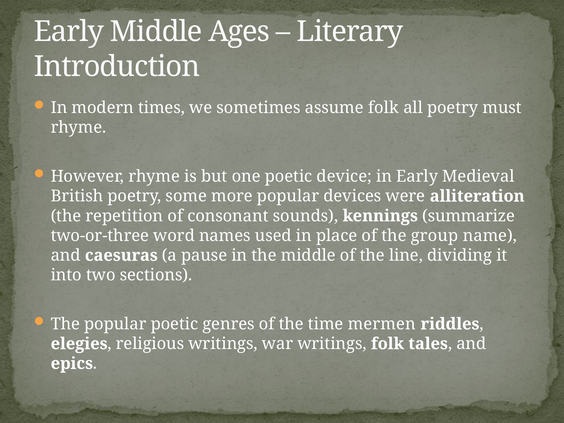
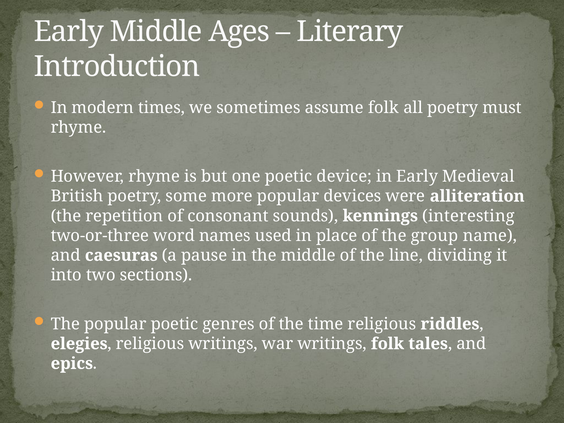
summarize: summarize -> interesting (468, 216)
time mermen: mermen -> religious (382, 324)
